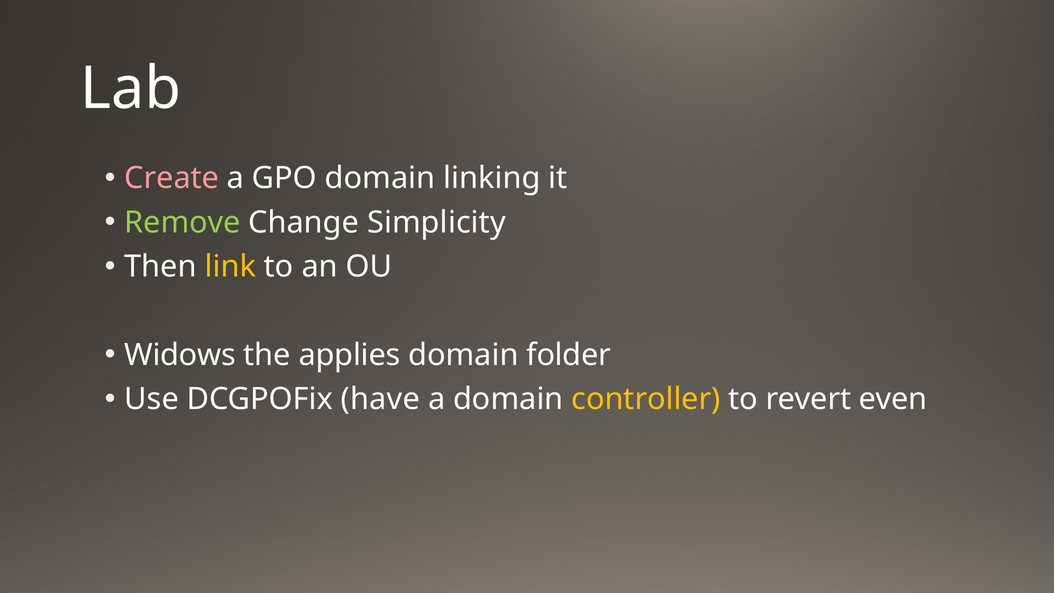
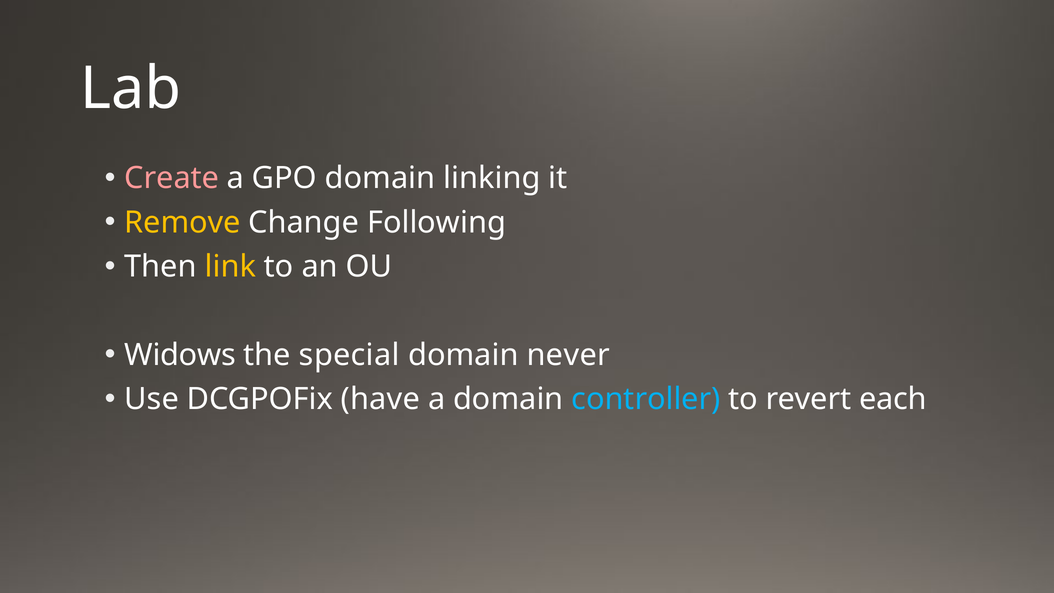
Remove colour: light green -> yellow (183, 222)
Simplicity: Simplicity -> Following (437, 222)
applies: applies -> special (349, 355)
folder: folder -> never (568, 355)
controller colour: yellow -> light blue (646, 399)
even: even -> each (893, 399)
